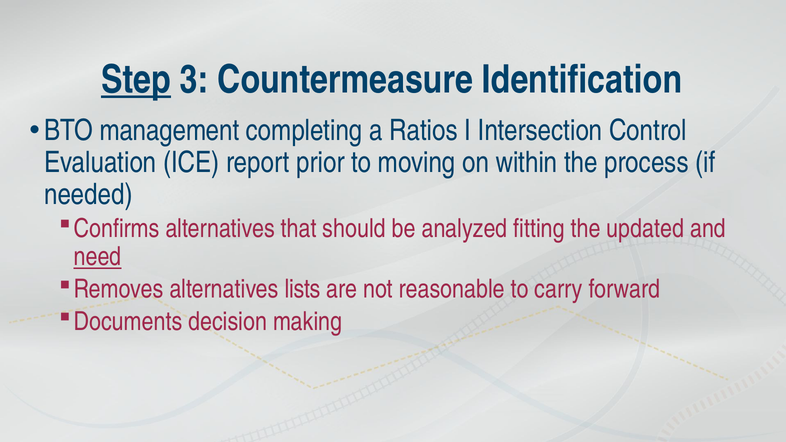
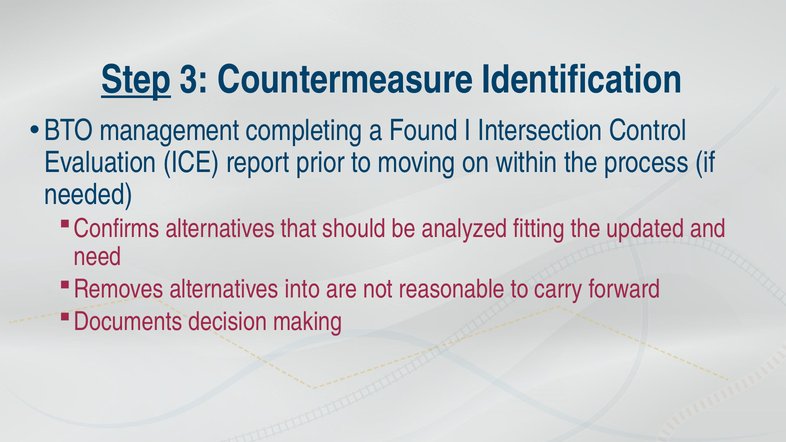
Ratios: Ratios -> Found (423, 131)
need underline: present -> none (98, 257)
lists: lists -> into (302, 289)
